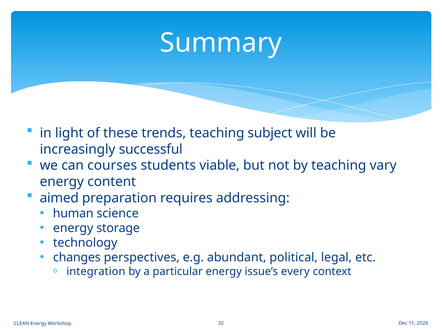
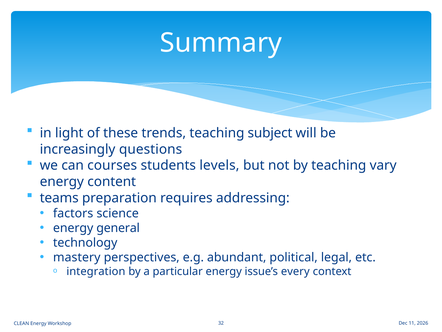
successful: successful -> questions (151, 149)
viable: viable -> levels (219, 165)
aimed: aimed -> teams (59, 198)
human: human -> factors (73, 213)
storage: storage -> general (118, 228)
changes: changes -> mastery (77, 257)
